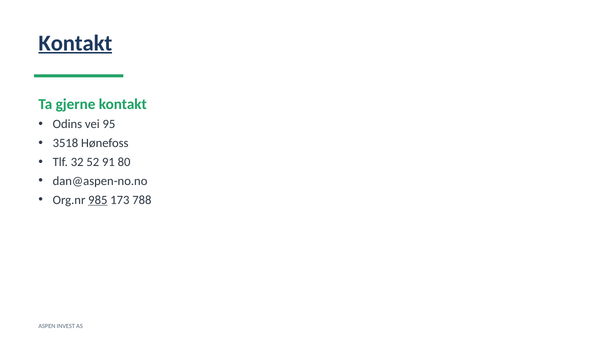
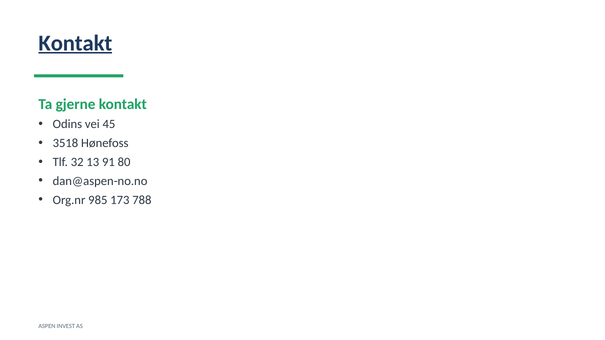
95: 95 -> 45 (109, 124)
52: 52 -> 13 (93, 162)
985 underline: present -> none (98, 200)
